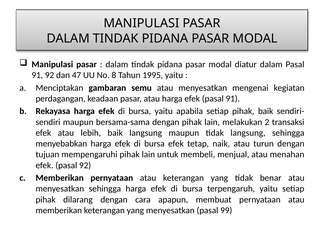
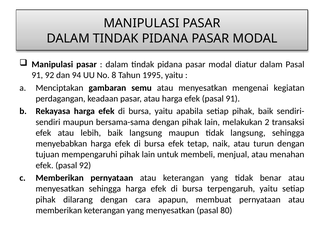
47: 47 -> 94 (77, 75)
99: 99 -> 80 (226, 210)
